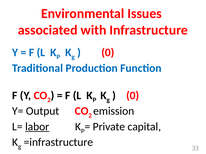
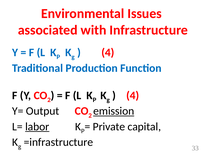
0: 0 -> 4 (108, 53)
0: 0 -> 4 (133, 96)
emission underline: none -> present (114, 111)
